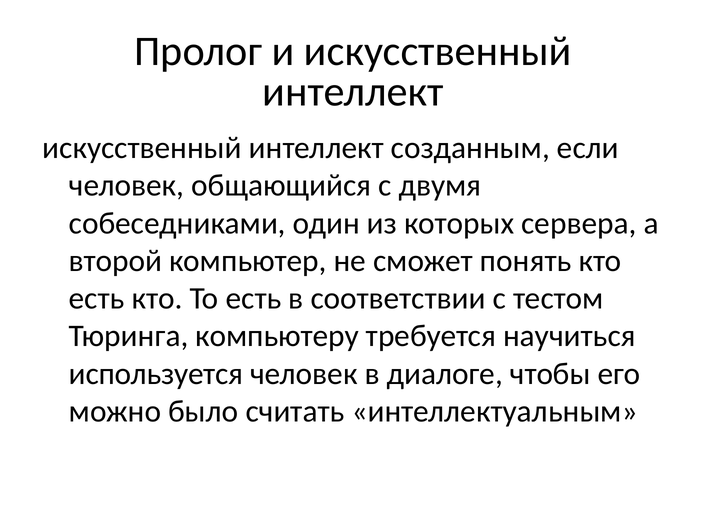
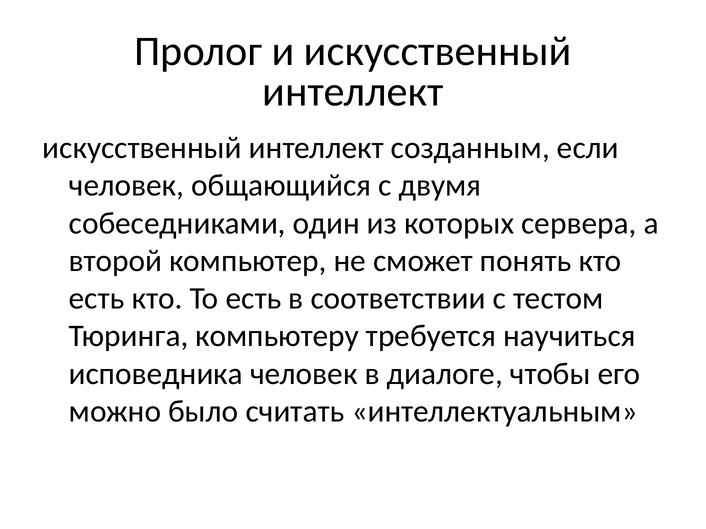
используется: используется -> исповедника (156, 374)
